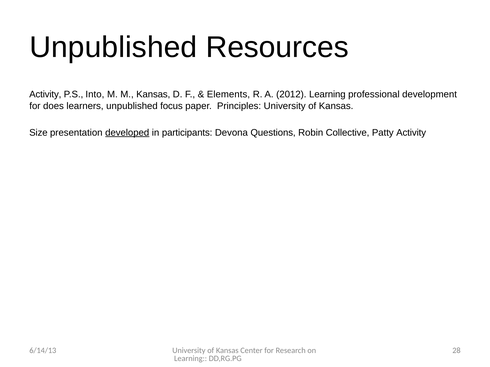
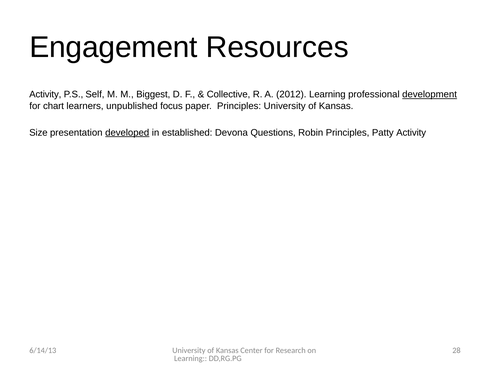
Unpublished: Unpublished -> Engagement (113, 47)
Into: Into -> Self (95, 95)
M Kansas: Kansas -> Biggest (153, 95)
Elements: Elements -> Collective (229, 95)
development underline: none -> present (430, 95)
does: does -> chart (54, 106)
participants: participants -> established (187, 133)
Robin Collective: Collective -> Principles (348, 133)
